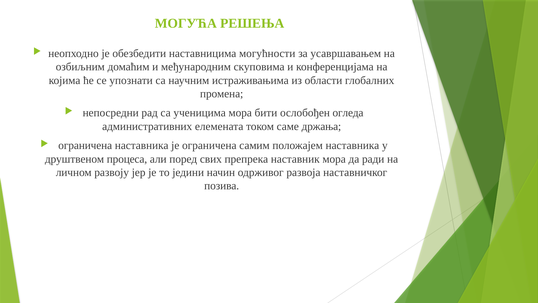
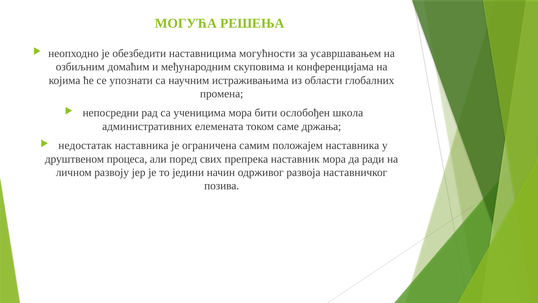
огледа: огледа -> школа (348, 113)
ограничена: ограничена -> недостатак (85, 145)
